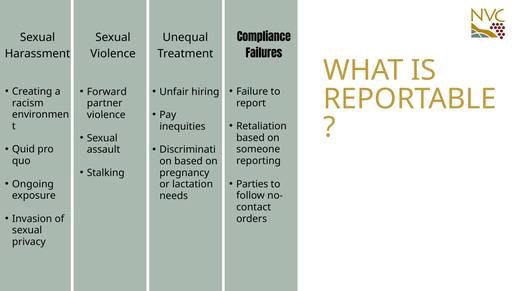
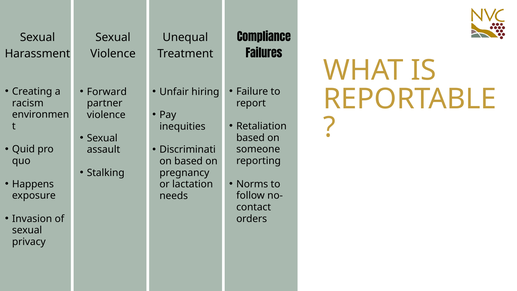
Ongoing: Ongoing -> Happens (33, 184)
Parties: Parties -> Norms (252, 184)
